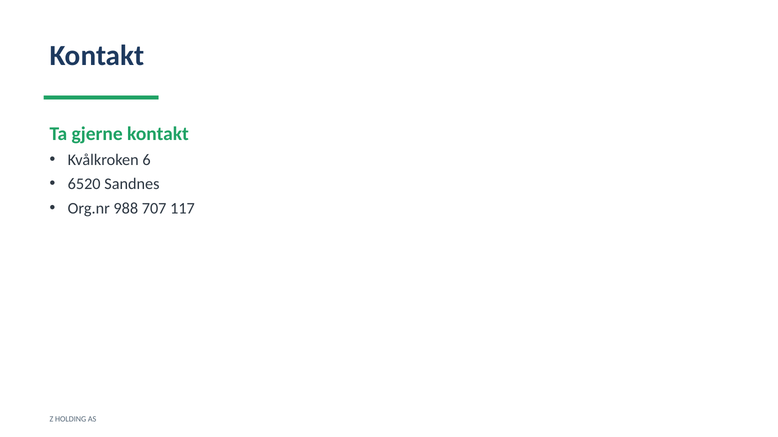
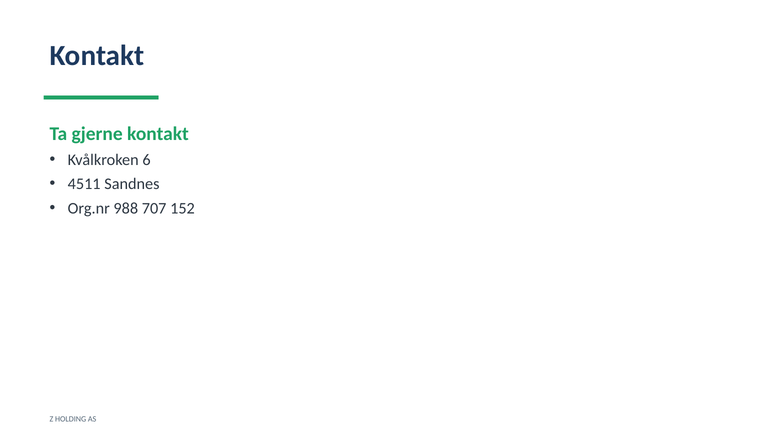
6520: 6520 -> 4511 (84, 184)
117: 117 -> 152 (182, 209)
